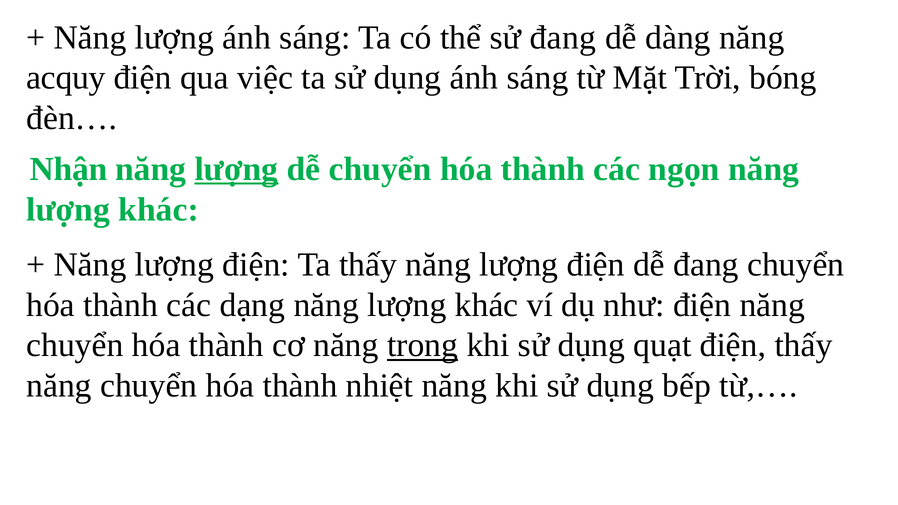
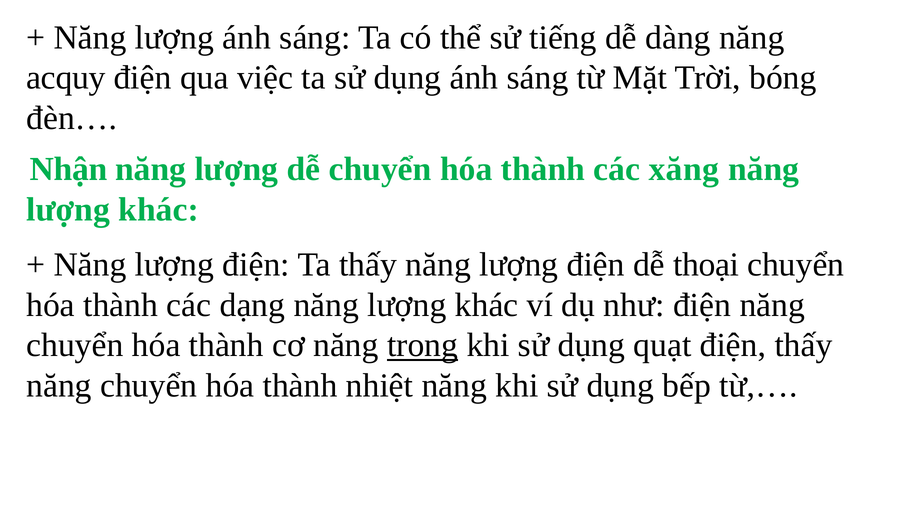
sử đang: đang -> tiếng (563, 37)
lượng underline: present -> none (236, 169)
ngọn: ngọn -> xăng (684, 169)
dễ đang: đang -> thoại (706, 265)
